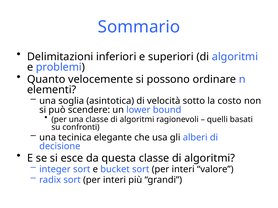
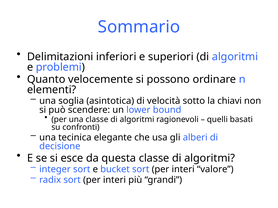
costo: costo -> chiavi (230, 101)
